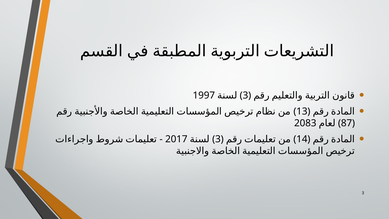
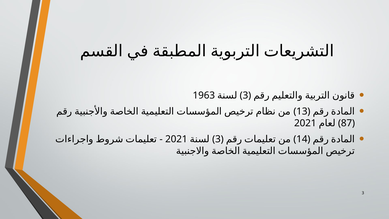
1997: 1997 -> 1963 (204, 95)
2083: 2083 -> 2021 (305, 123)
2017: 2017 -> 2021 (176, 139)
